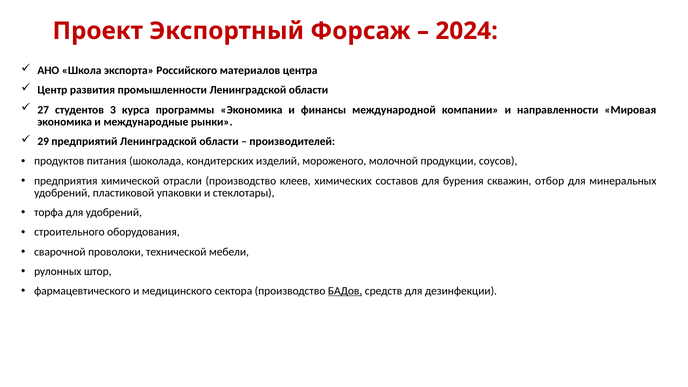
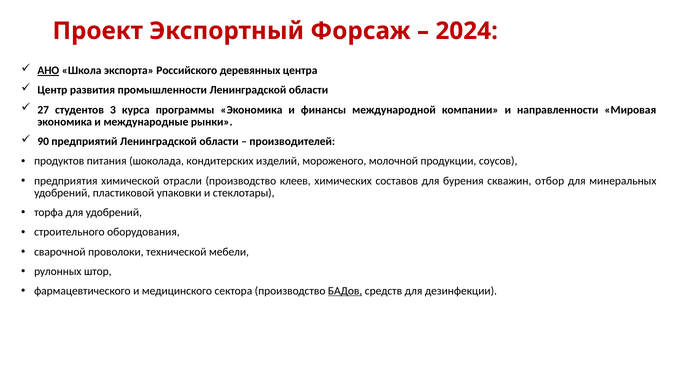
АНО underline: none -> present (48, 71)
материалов: материалов -> деревянных (250, 71)
29: 29 -> 90 (43, 142)
